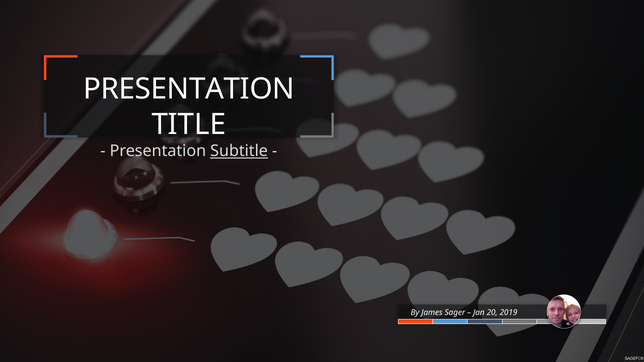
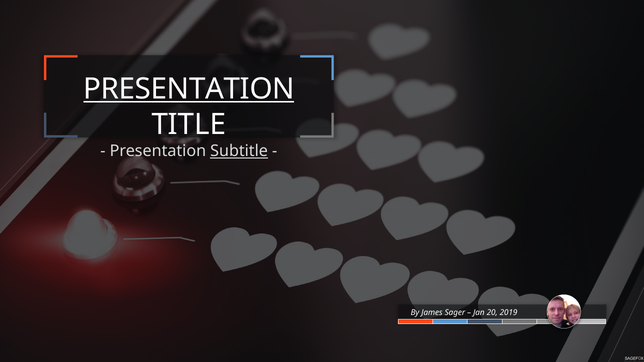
PRESENTATION underline: none -> present (189, 89)
